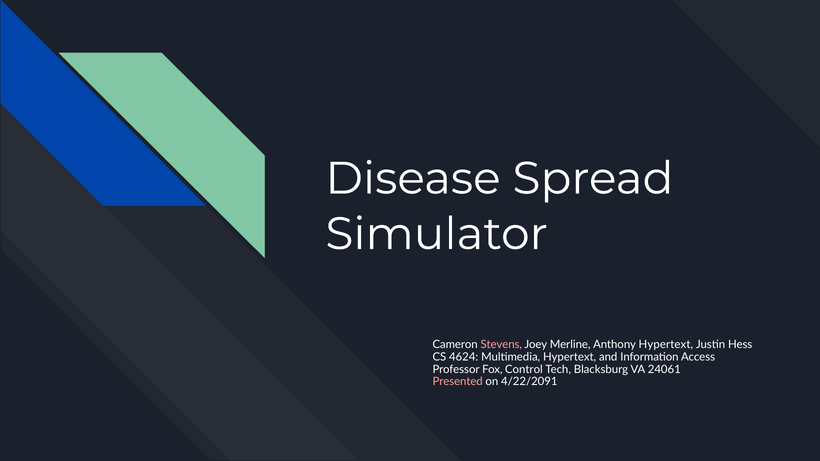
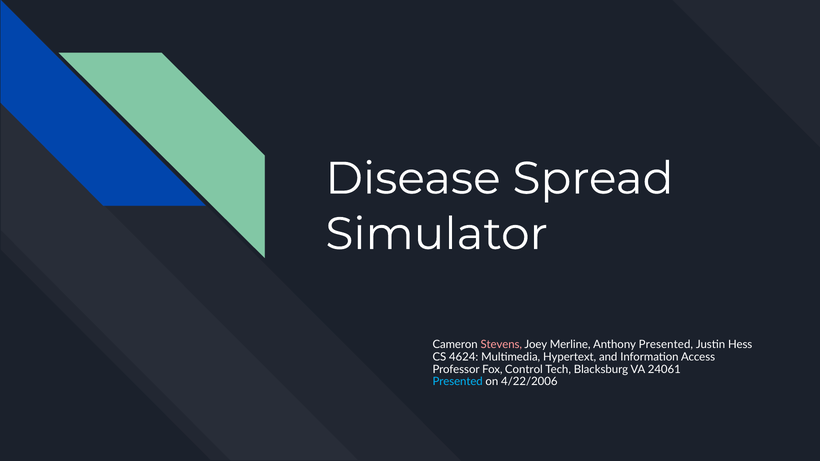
Anthony Hypertext: Hypertext -> Presented (666, 345)
Presented colour: pink -> light blue (458, 382)
4/22/2091: 4/22/2091 -> 4/22/2006 (529, 382)
